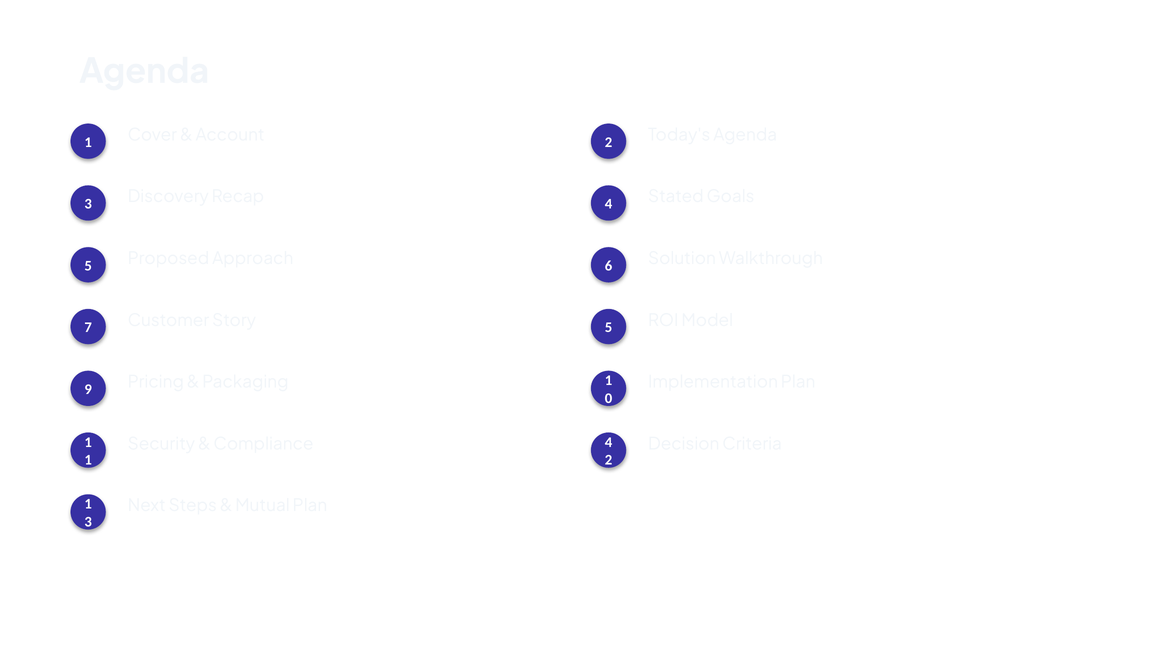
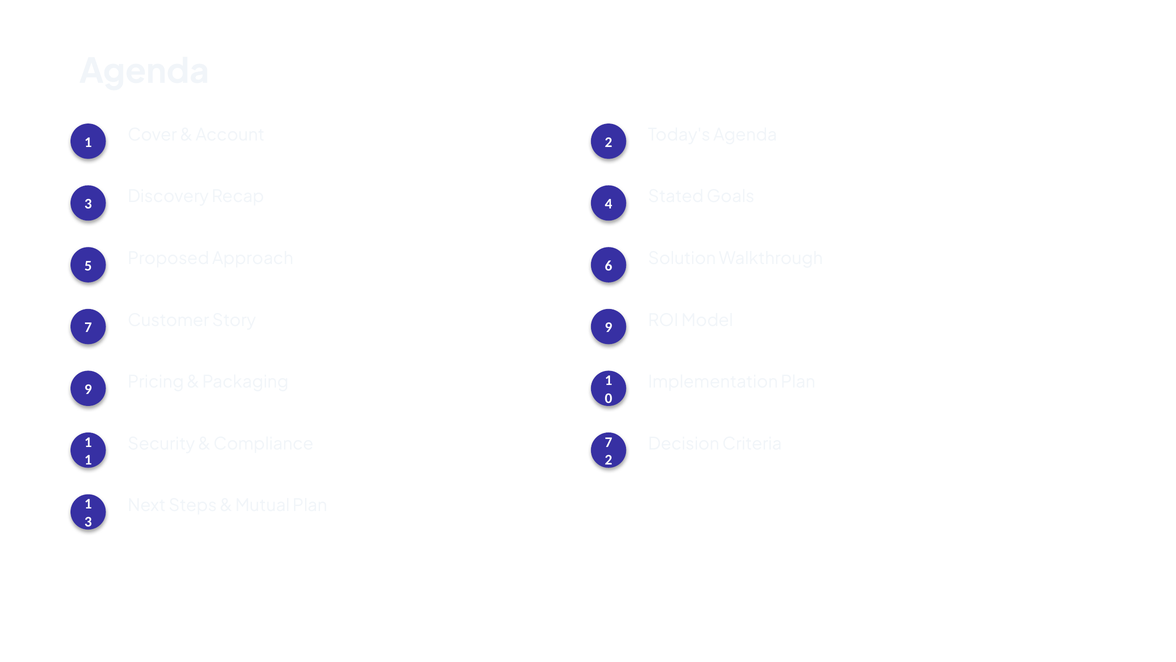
Story 5: 5 -> 9 (609, 327)
Compliance 4: 4 -> 7 (609, 442)
